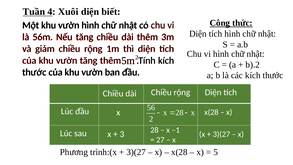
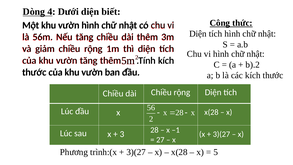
Tuần: Tuần -> Dòng (34, 12)
Xuôi: Xuôi -> Dưới (68, 12)
